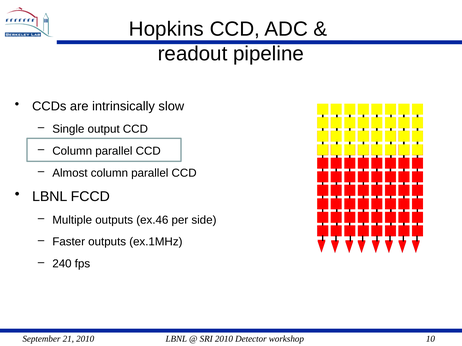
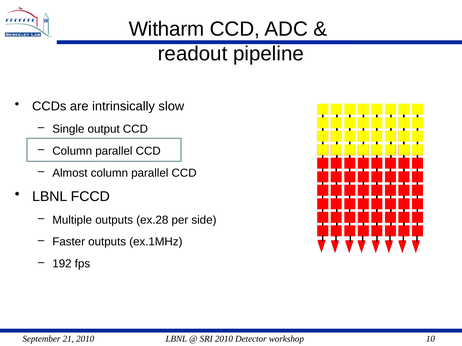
Hopkins: Hopkins -> Witharm (166, 29)
ex.46: ex.46 -> ex.28 (152, 220)
240: 240 -> 192 (62, 264)
